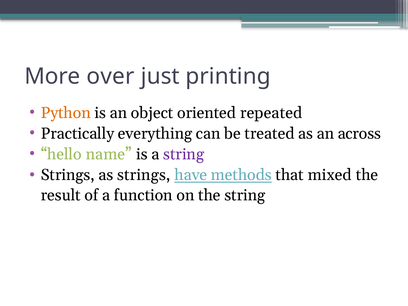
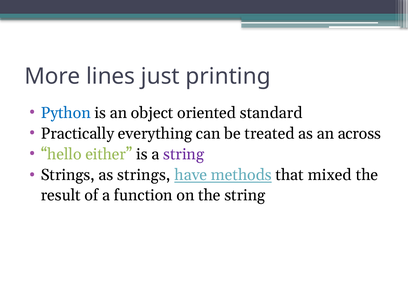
over: over -> lines (111, 76)
Python colour: orange -> blue (66, 113)
repeated: repeated -> standard (271, 113)
name: name -> either (109, 154)
